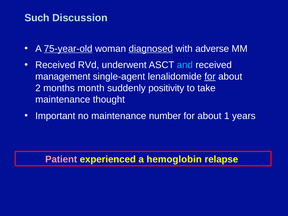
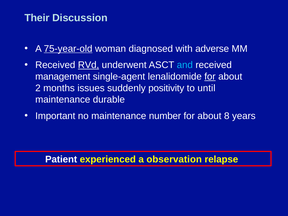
Such: Such -> Their (37, 18)
diagnosed underline: present -> none (151, 49)
RVd underline: none -> present (89, 65)
month: month -> issues (91, 88)
take: take -> until (206, 88)
thought: thought -> durable (109, 100)
1: 1 -> 8 (227, 116)
Patient colour: pink -> white (61, 159)
hemoglobin: hemoglobin -> observation (174, 159)
